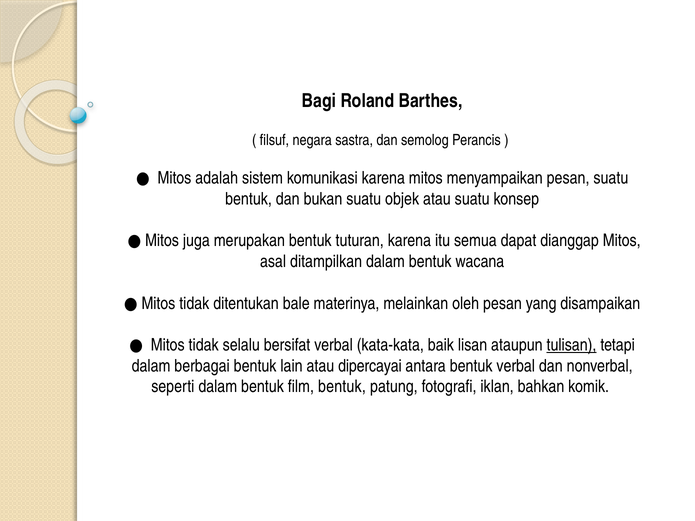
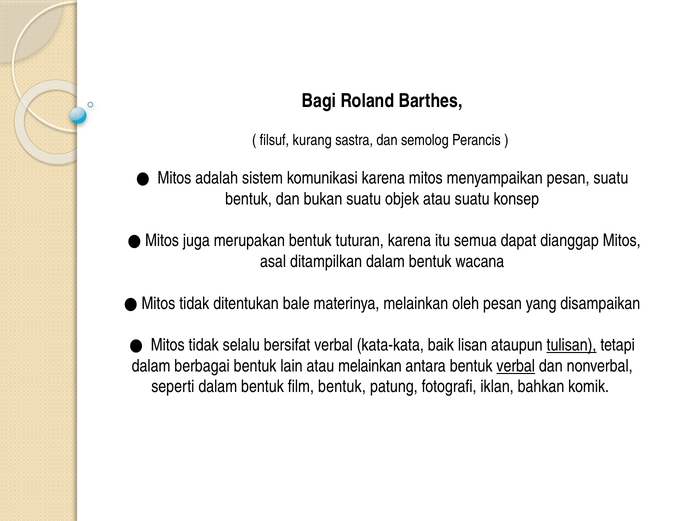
negara: negara -> kurang (312, 140)
atau dipercayai: dipercayai -> melainkan (370, 366)
verbal underline: none -> present (516, 366)
